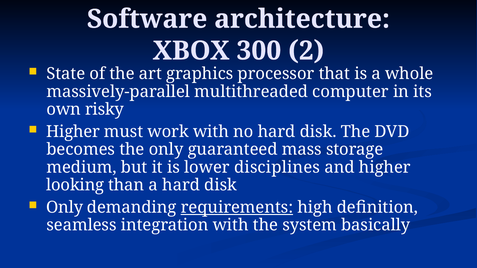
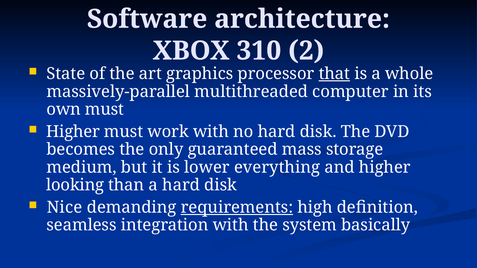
300: 300 -> 310 (259, 51)
that underline: none -> present (334, 74)
own risky: risky -> must (104, 110)
disciplines: disciplines -> everything (277, 167)
Only: Only -> Nice (65, 207)
